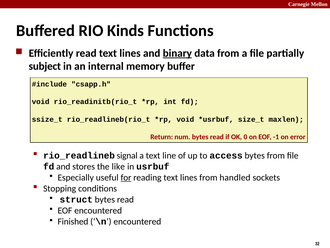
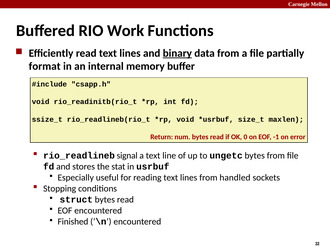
Kinds: Kinds -> Work (126, 31)
subject: subject -> format (45, 66)
access: access -> ungetc (226, 155)
like: like -> stat (118, 166)
for underline: present -> none (126, 177)
